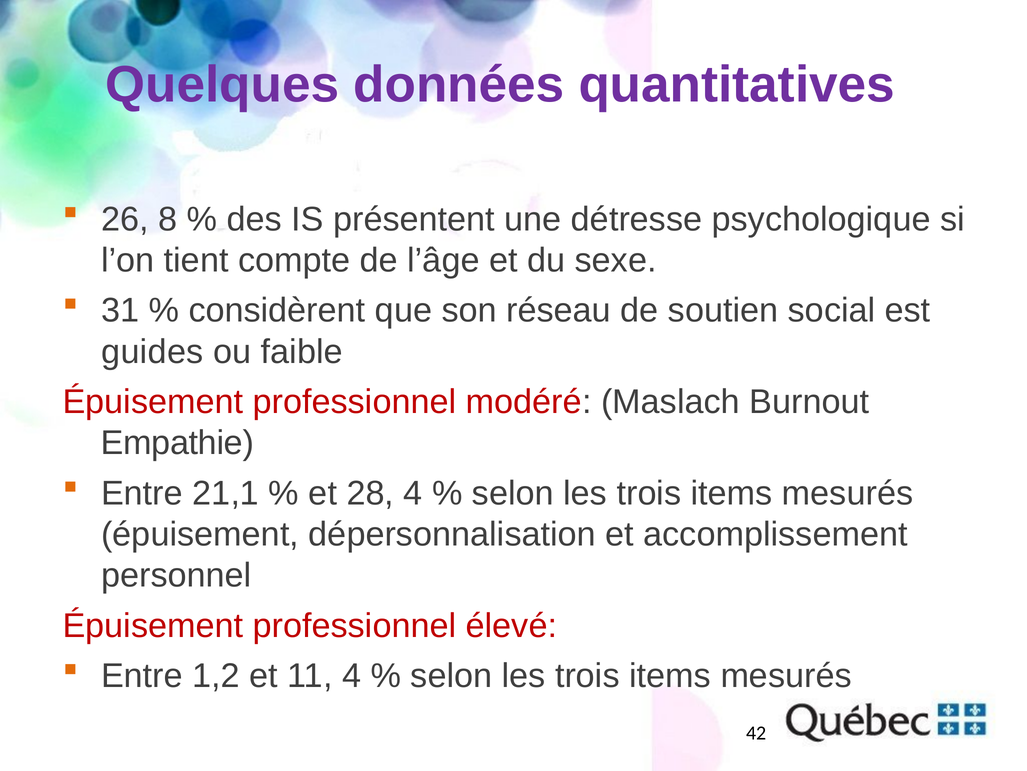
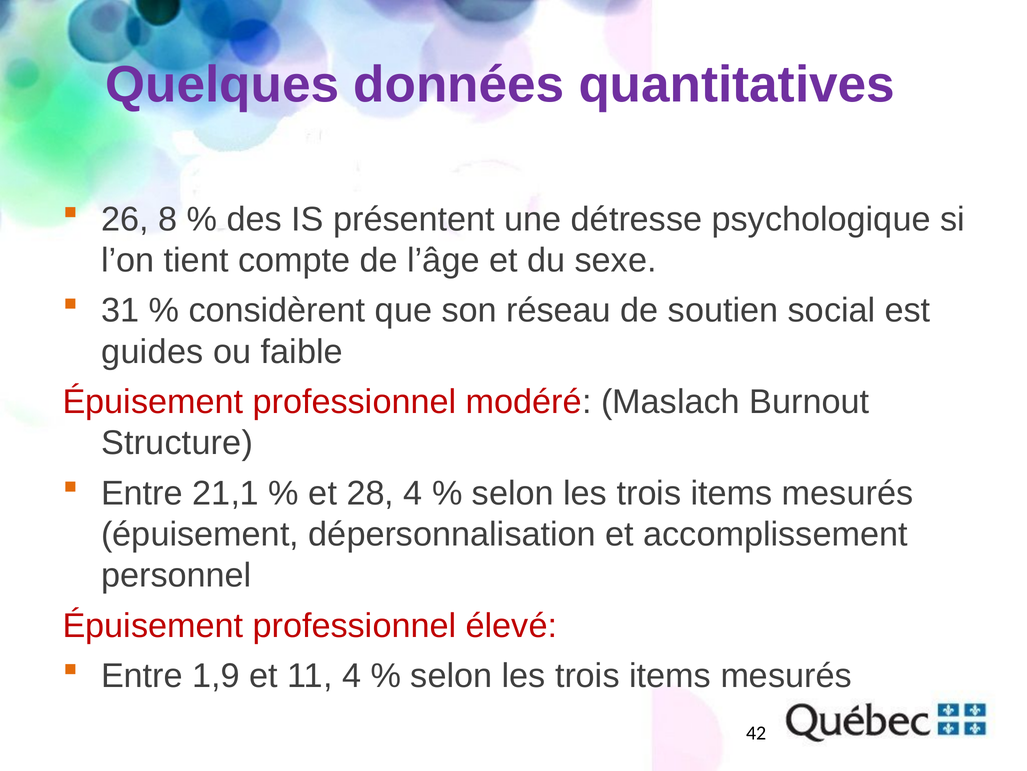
Empathie: Empathie -> Structure (177, 443)
1,2: 1,2 -> 1,9 (216, 675)
